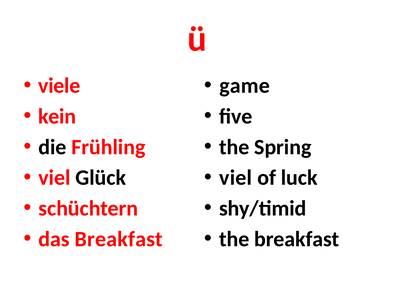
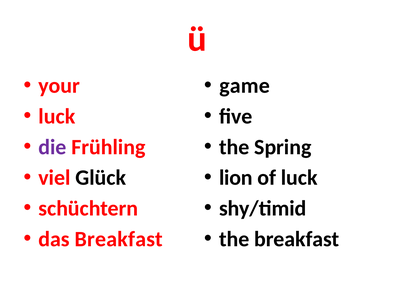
viele: viele -> your (59, 86)
kein: kein -> luck (57, 116)
die colour: black -> purple (52, 147)
viel: viel -> lion (236, 177)
